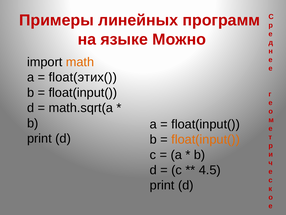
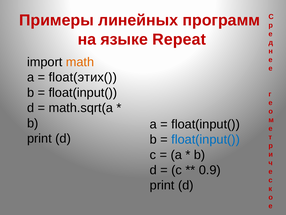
Можно: Можно -> Repeat (179, 39)
float(input( colour: orange -> blue (206, 139)
4.5: 4.5 -> 0.9 (210, 170)
